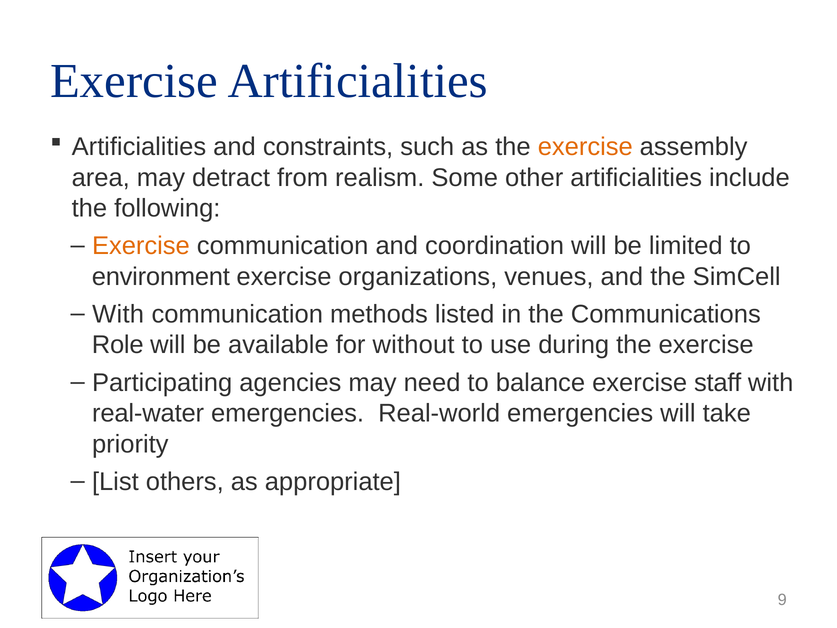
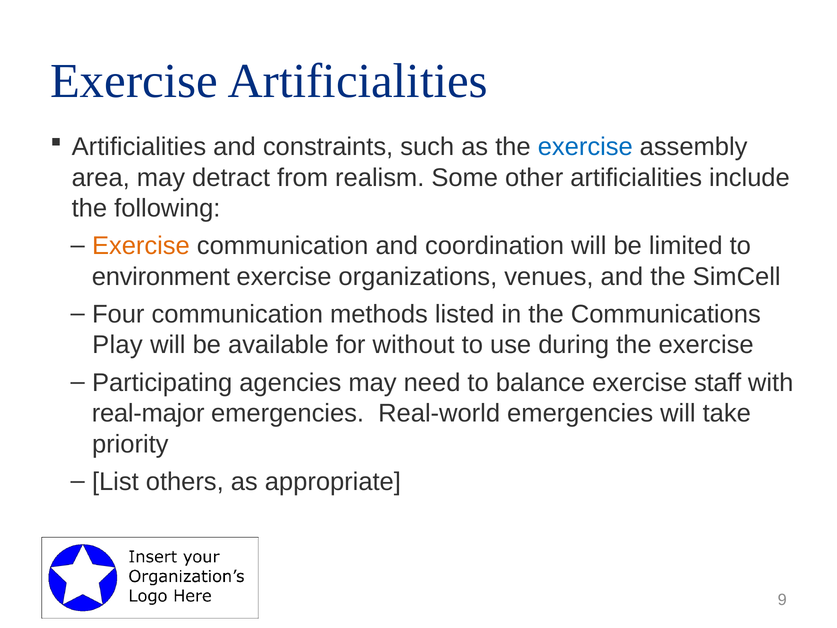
exercise colour: orange -> blue (585, 147)
With: With -> Four (118, 314)
Role: Role -> Play (117, 345)
real-water: real-water -> real-major (148, 413)
